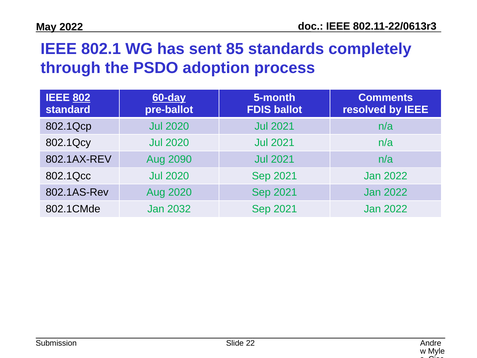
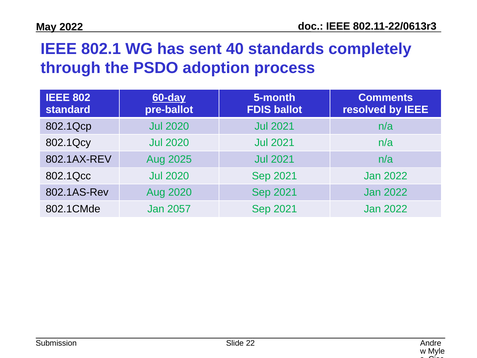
85: 85 -> 40 (235, 49)
802 underline: present -> none (82, 98)
2090: 2090 -> 2025 (180, 159)
2032: 2032 -> 2057 (179, 209)
